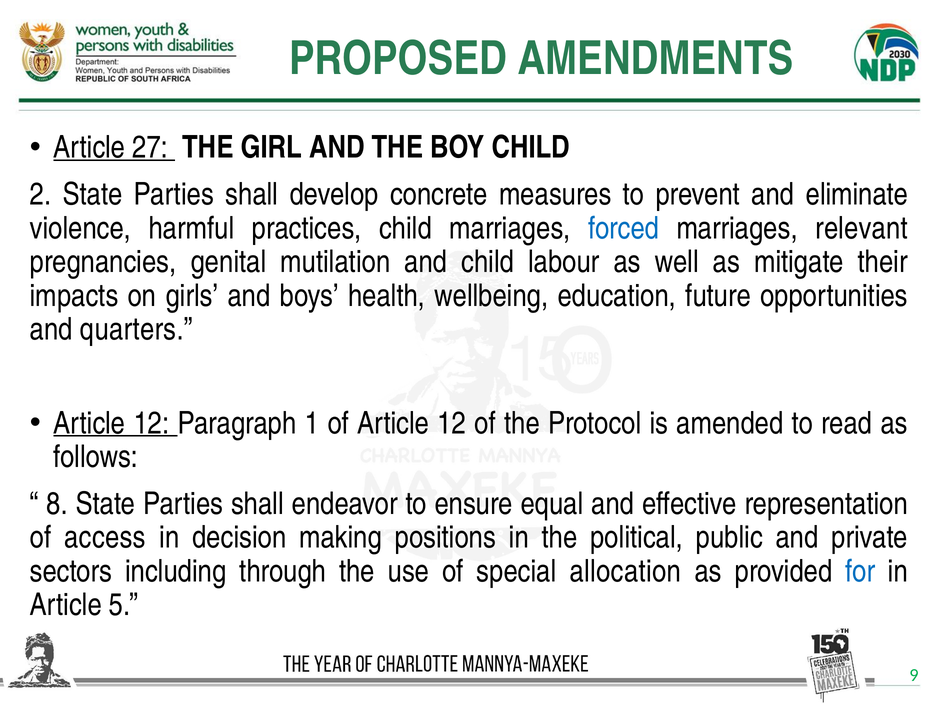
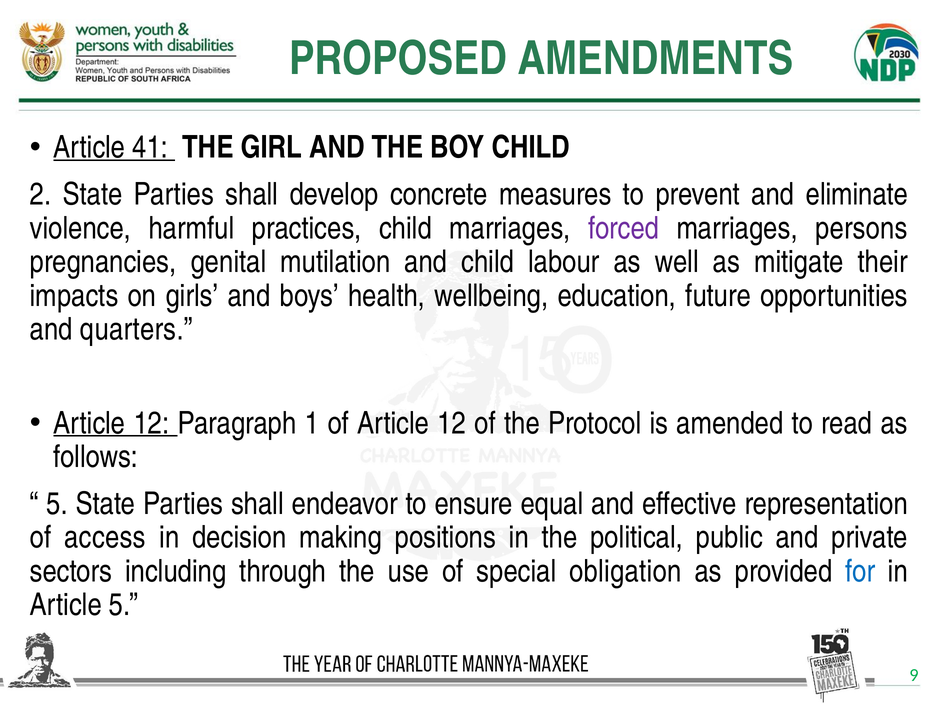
27: 27 -> 41 (150, 148)
forced colour: blue -> purple (624, 228)
relevant: relevant -> persons (862, 228)
8: 8 -> 5 (57, 504)
allocation: allocation -> obligation (625, 572)
